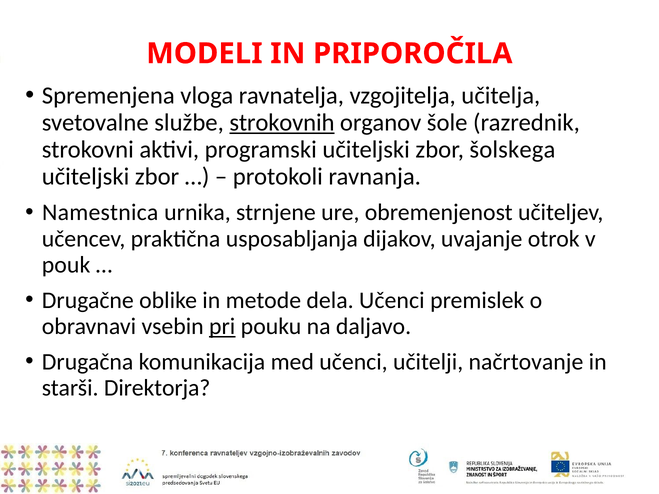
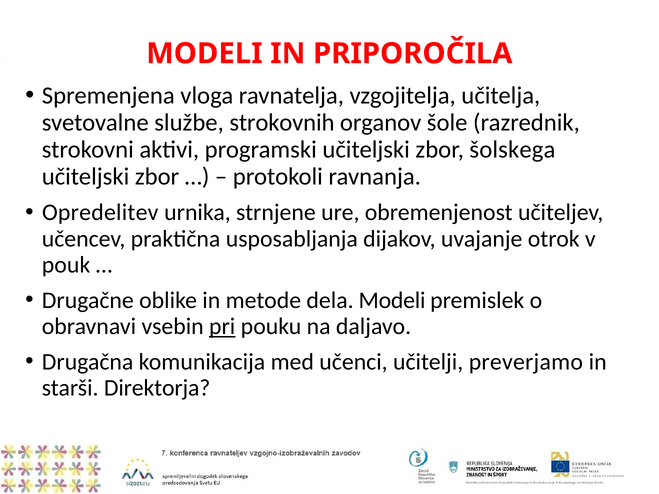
strokovnih underline: present -> none (282, 123)
Namestnica: Namestnica -> Opredelitev (100, 213)
dela Učenci: Učenci -> Modeli (392, 300)
načrtovanje: načrtovanje -> preverjamo (526, 362)
